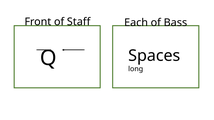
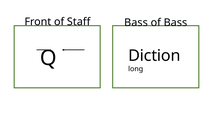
Each: Each -> Bass (136, 23)
Spaces: Spaces -> Diction (154, 56)
